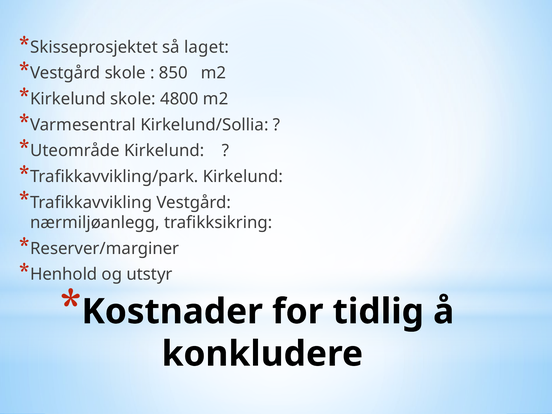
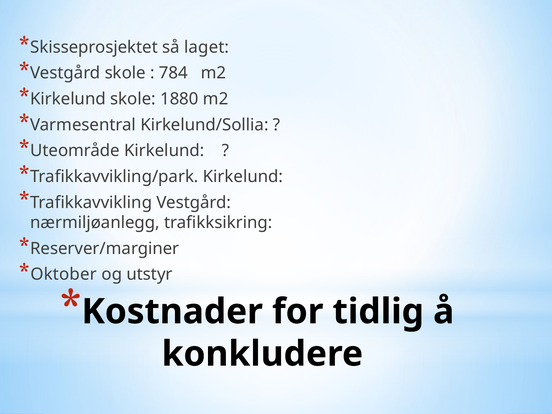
850: 850 -> 784 (173, 73)
4800: 4800 -> 1880 (179, 99)
Henhold: Henhold -> Oktober (64, 274)
